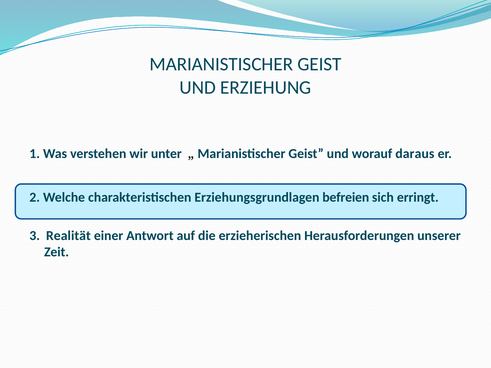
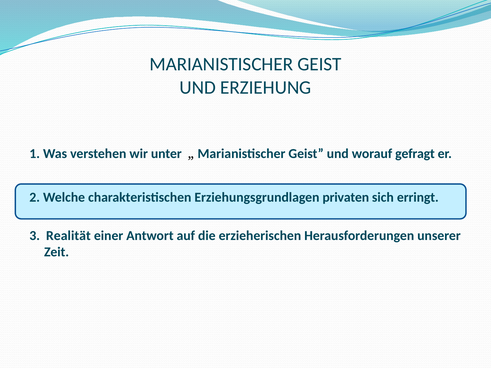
daraus: daraus -> gefragt (415, 154)
befreien: befreien -> privaten (346, 198)
